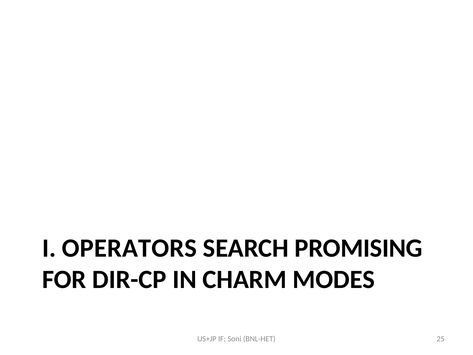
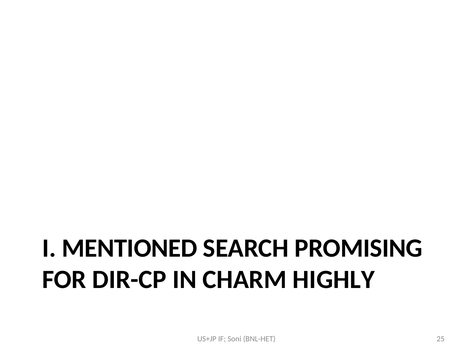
OPERATORS: OPERATORS -> MENTIONED (130, 248)
MODES: MODES -> HIGHLY (334, 279)
